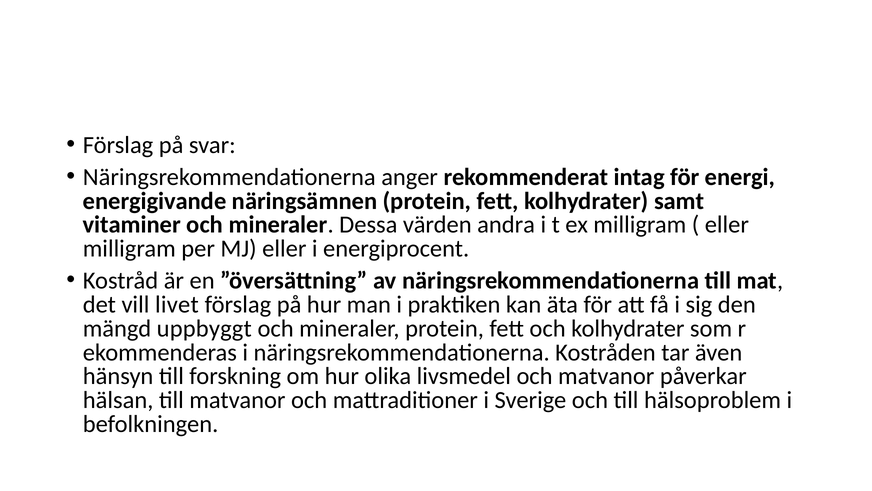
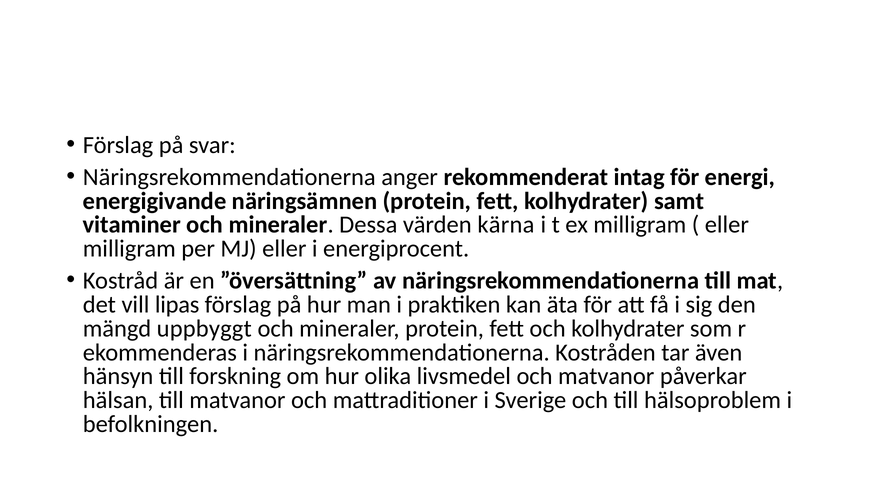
andra: andra -> kärna (506, 225)
livet: livet -> lipas (177, 304)
